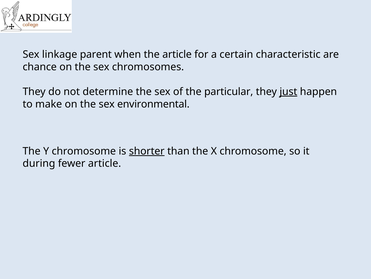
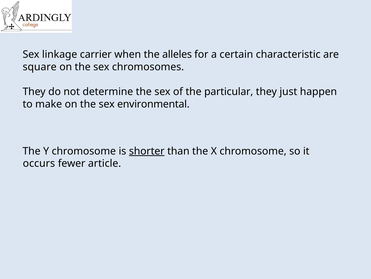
parent: parent -> carrier (96, 54)
the article: article -> alleles (177, 54)
chance: chance -> square (40, 67)
just underline: present -> none (288, 91)
during: during -> occurs (39, 163)
